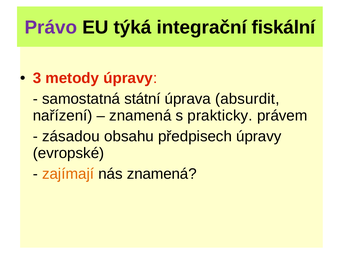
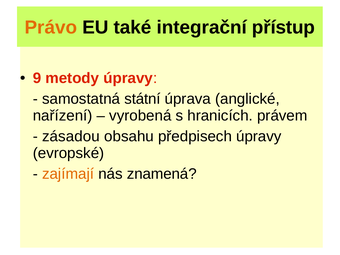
Právo colour: purple -> orange (51, 27)
týká: týká -> také (133, 27)
fiskální: fiskální -> přístup (283, 27)
3: 3 -> 9 (37, 78)
absurdit: absurdit -> anglické (247, 99)
znamená: znamená -> vyrobená (140, 116)
prakticky: prakticky -> hranicích (220, 116)
